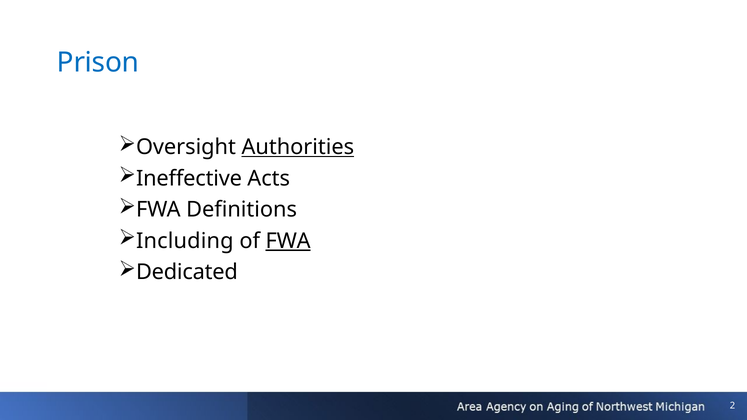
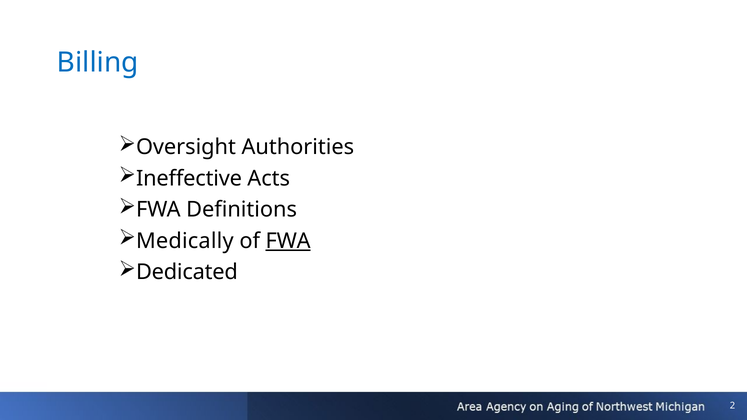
Prison: Prison -> Billing (98, 63)
Authorities underline: present -> none (298, 147)
Including: Including -> Medically (185, 241)
